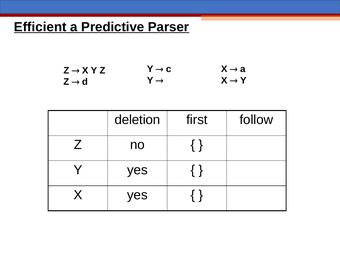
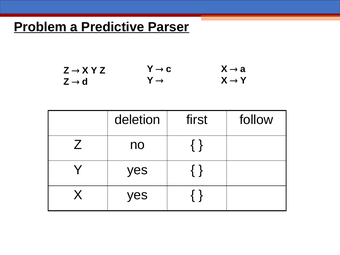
Efficient: Efficient -> Problem (40, 27)
